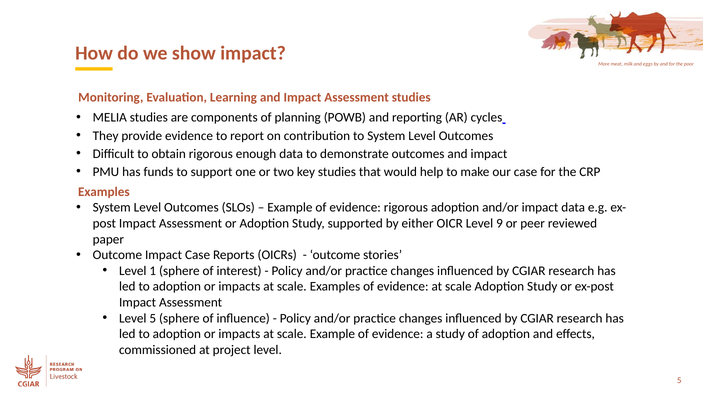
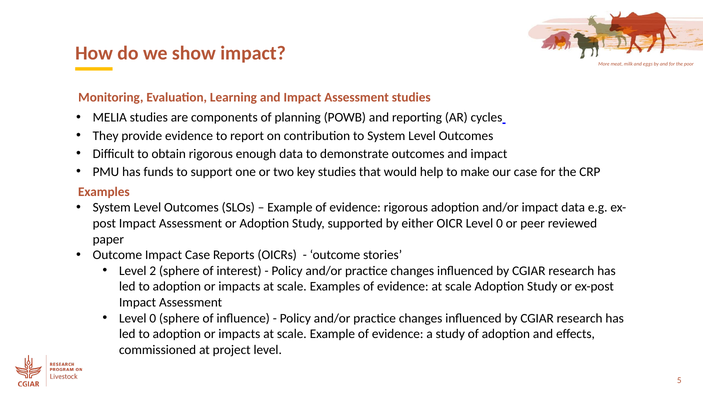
OICR Level 9: 9 -> 0 (499, 224)
1: 1 -> 2 (153, 271)
5: 5 -> 0 (153, 319)
